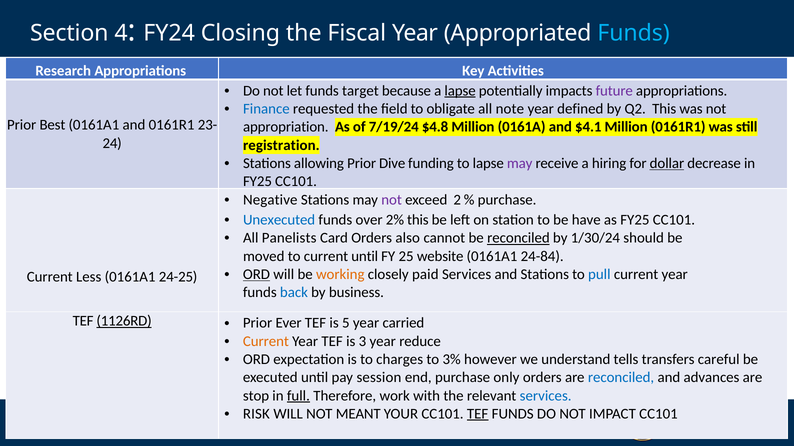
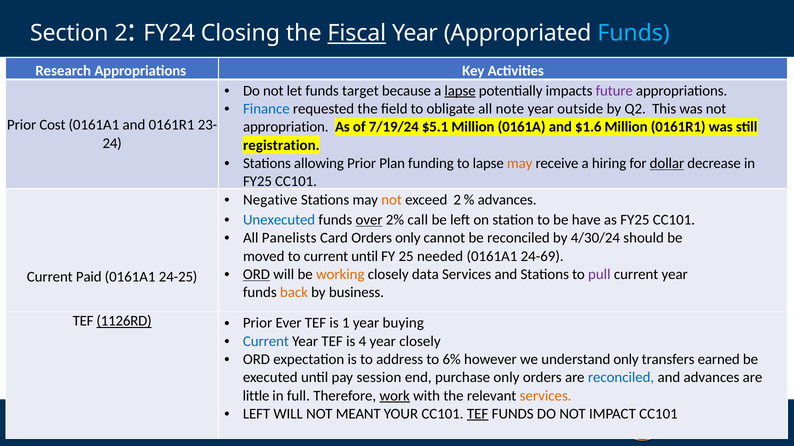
4: 4 -> 2 (121, 33)
Fiscal underline: none -> present (357, 33)
defined: defined -> outside (580, 109)
Best: Best -> Cost (52, 125)
$4.8: $4.8 -> $5.1 (435, 127)
$4.1: $4.1 -> $1.6 (588, 127)
Dive: Dive -> Plan (392, 164)
may colour: purple -> orange (520, 164)
not colour: purple -> orange (392, 200)
2% purchase: purchase -> advances (507, 200)
over underline: none -> present (369, 220)
2% this: this -> call (418, 220)
Orders also: also -> only (408, 238)
reconciled underline: present -> none (518, 238)
1/30/24: 1/30/24 -> 4/30/24 (595, 238)
website: website -> needed (440, 257)
24-84: 24-84 -> 24-69 (542, 257)
paid: paid -> data (425, 275)
pull colour: blue -> purple (599, 275)
Less: Less -> Paid (89, 277)
back colour: blue -> orange (294, 293)
5: 5 -> 1 (346, 323)
carried: carried -> buying (403, 323)
Current colour: orange -> blue (266, 342)
3: 3 -> 4 (362, 342)
year reduce: reduce -> closely (420, 342)
charges: charges -> address (400, 360)
3%: 3% -> 6% (452, 360)
understand tells: tells -> only (626, 360)
careful: careful -> earned (719, 360)
stop: stop -> little (256, 396)
full underline: present -> none (298, 396)
work underline: none -> present (395, 396)
services colour: blue -> orange (546, 396)
RISK: RISK -> LEFT (257, 414)
